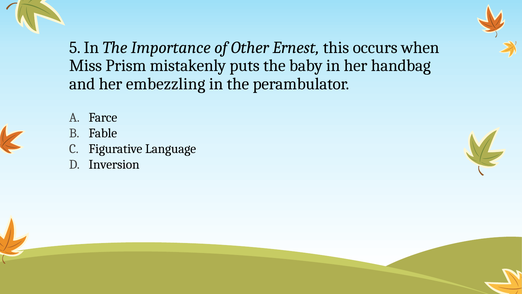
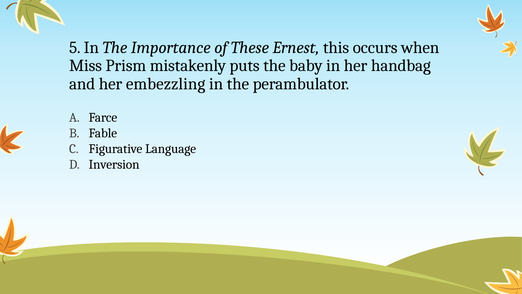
Other: Other -> These (250, 47)
